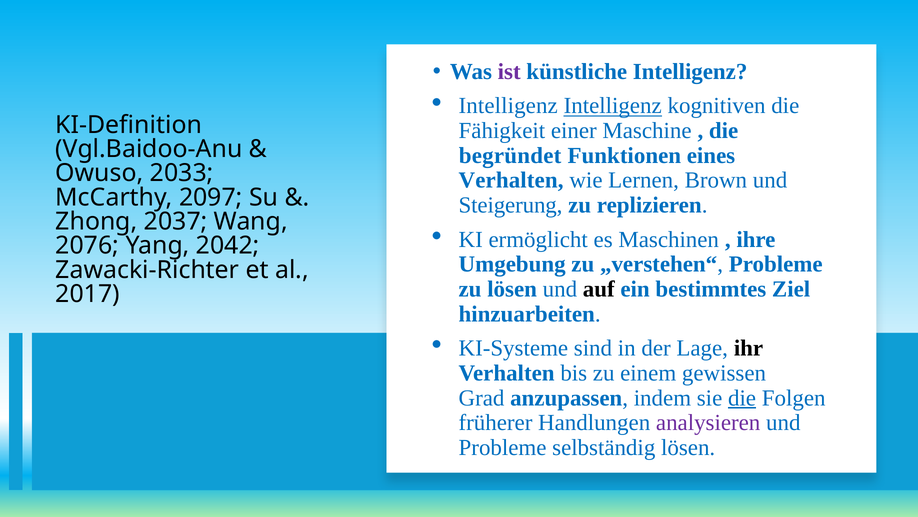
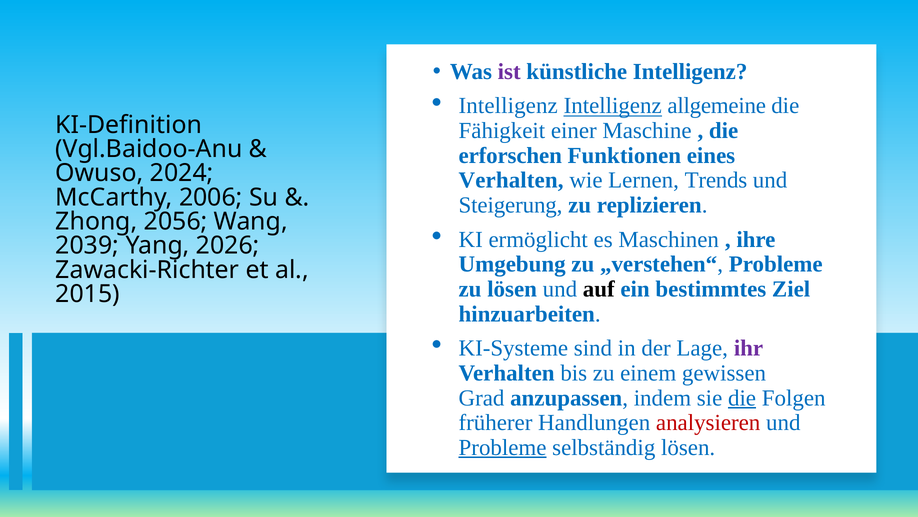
kognitiven: kognitiven -> allgemeine (717, 106)
begründet: begründet -> erforschen (510, 155)
2033: 2033 -> 2024 (182, 173)
Brown: Brown -> Trends (716, 180)
2097: 2097 -> 2006 (211, 197)
2037: 2037 -> 2056 (176, 221)
2076: 2076 -> 2039 (87, 245)
2042: 2042 -> 2026 (228, 245)
2017: 2017 -> 2015 (88, 294)
ihr colour: black -> purple (749, 348)
analysieren colour: purple -> red (708, 422)
Probleme underline: none -> present (503, 447)
